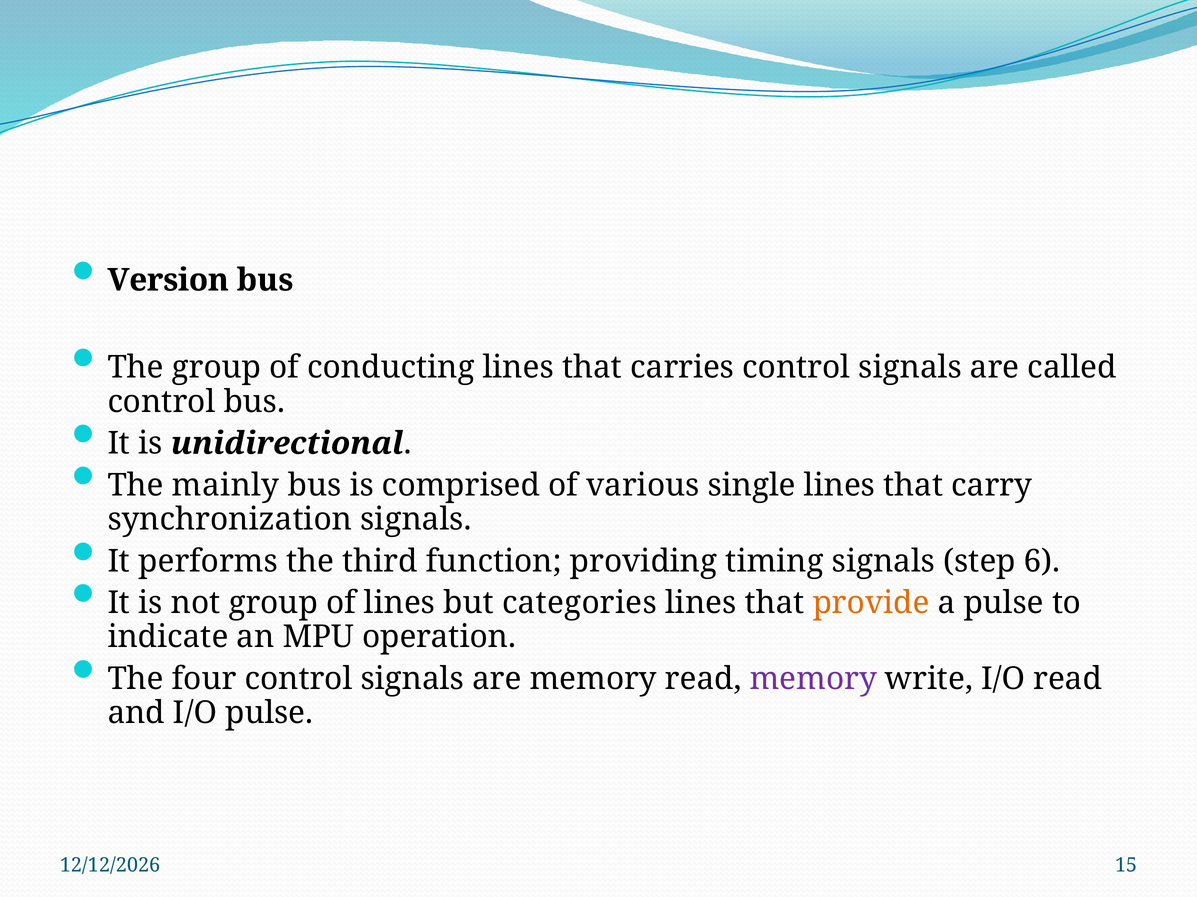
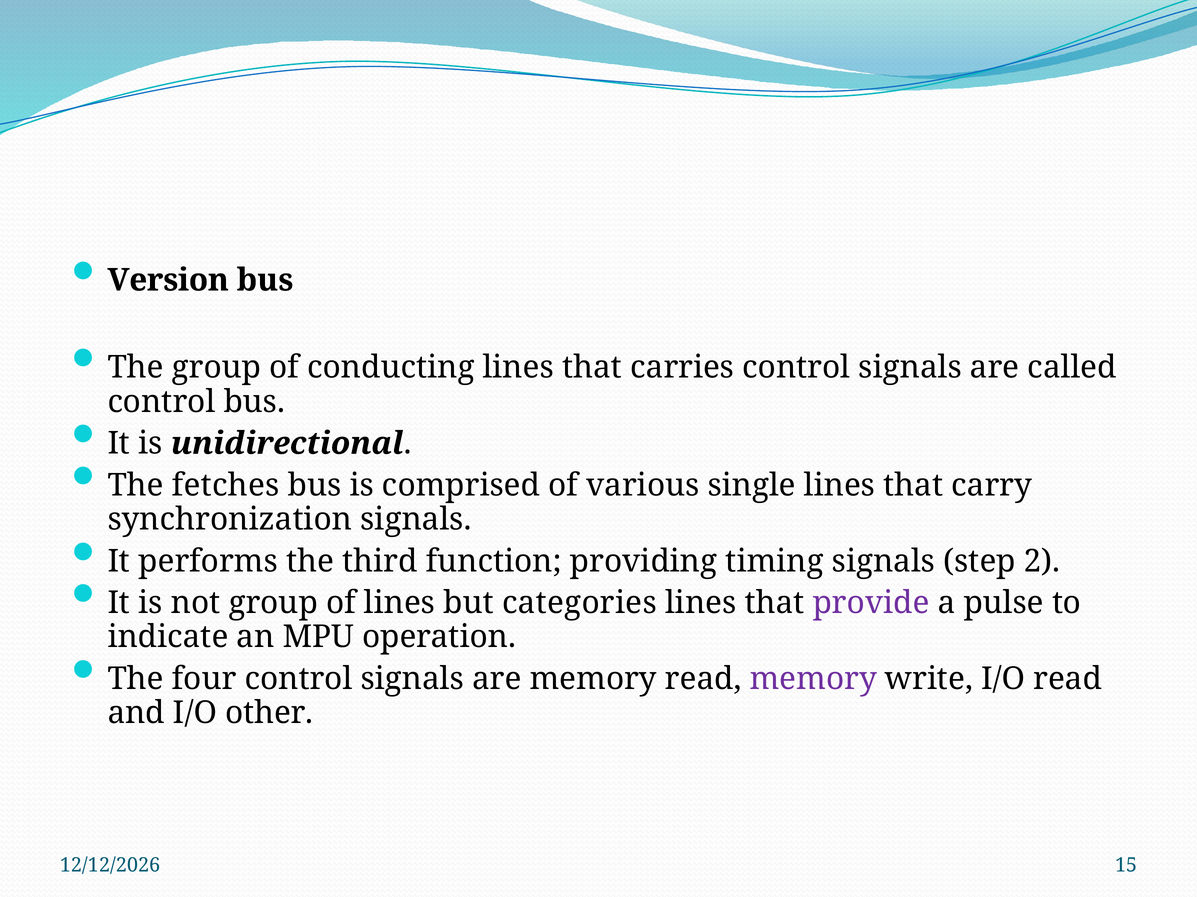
mainly: mainly -> fetches (226, 486)
6: 6 -> 2 (1042, 562)
provide colour: orange -> purple (871, 603)
I/O pulse: pulse -> other (269, 714)
